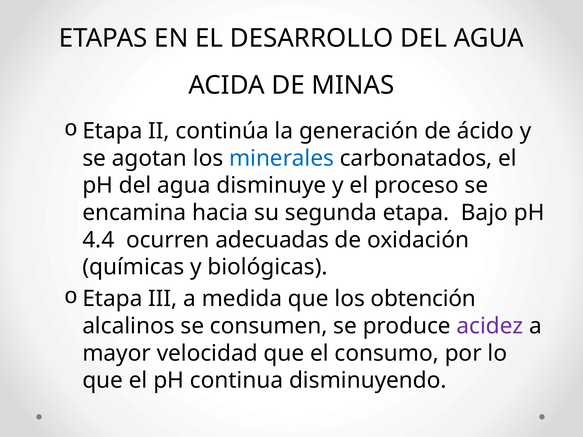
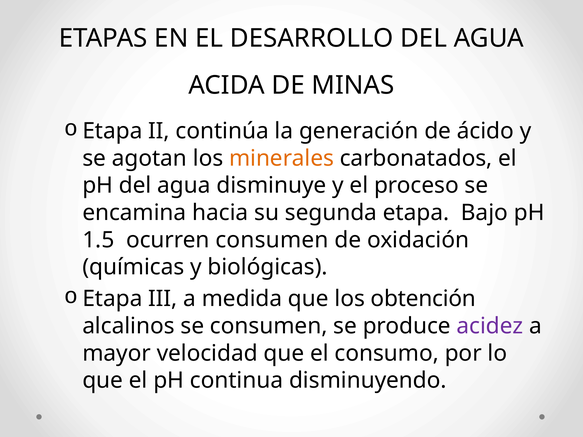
minerales colour: blue -> orange (282, 158)
4.4: 4.4 -> 1.5 (98, 240)
ocurren adecuadas: adecuadas -> consumen (272, 240)
